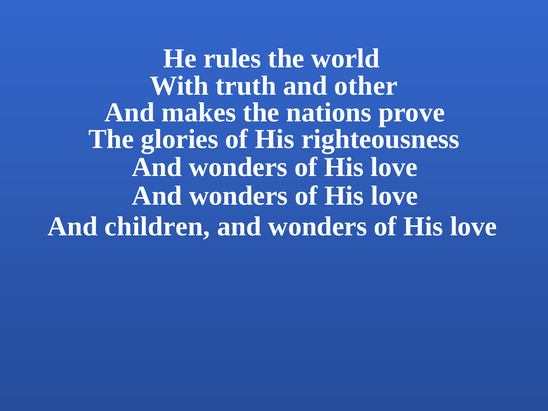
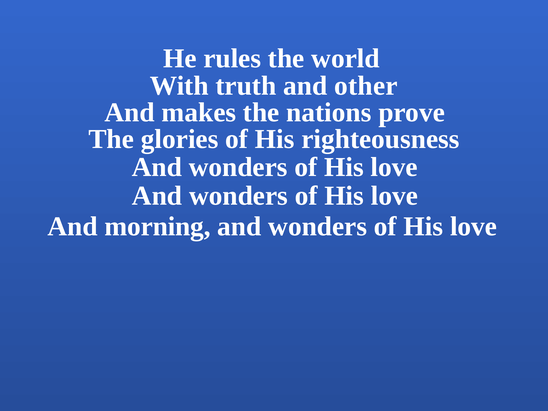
children: children -> morning (158, 227)
